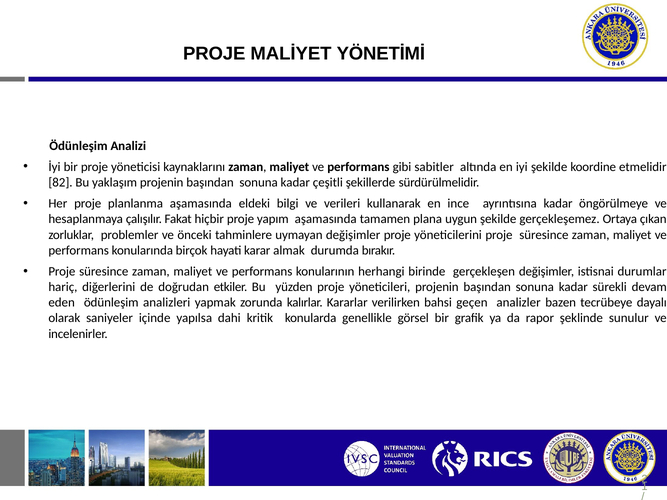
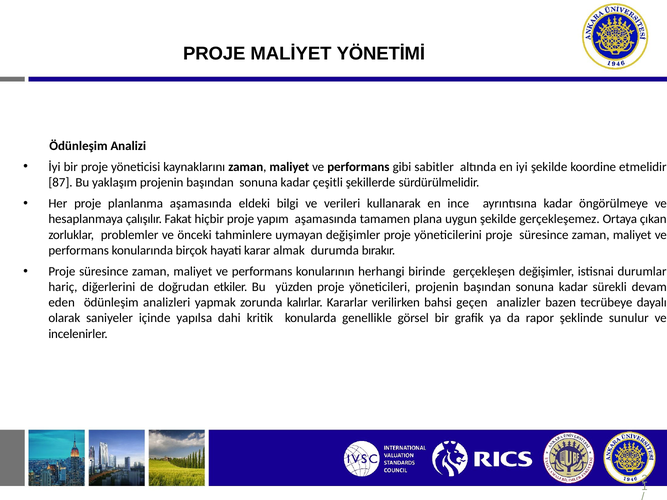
82: 82 -> 87 (60, 183)
